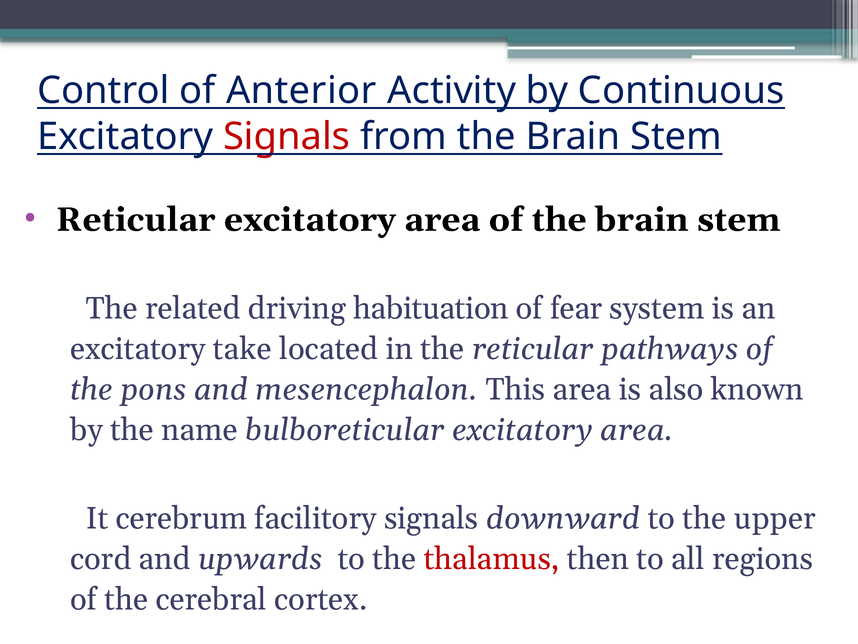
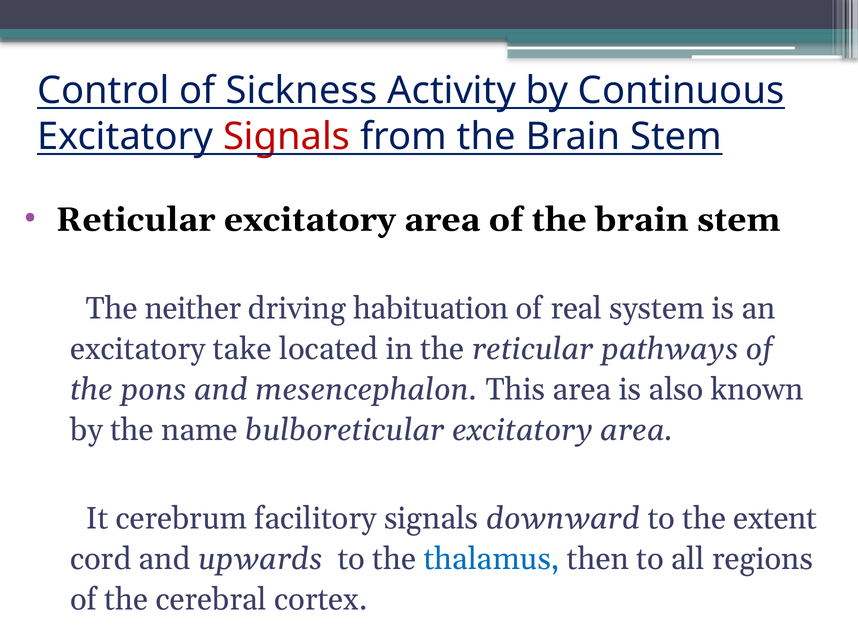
Anterior: Anterior -> Sickness (301, 91)
related: related -> neither (193, 308)
fear: fear -> real (576, 308)
upper: upper -> extent (775, 518)
thalamus colour: red -> blue (492, 559)
